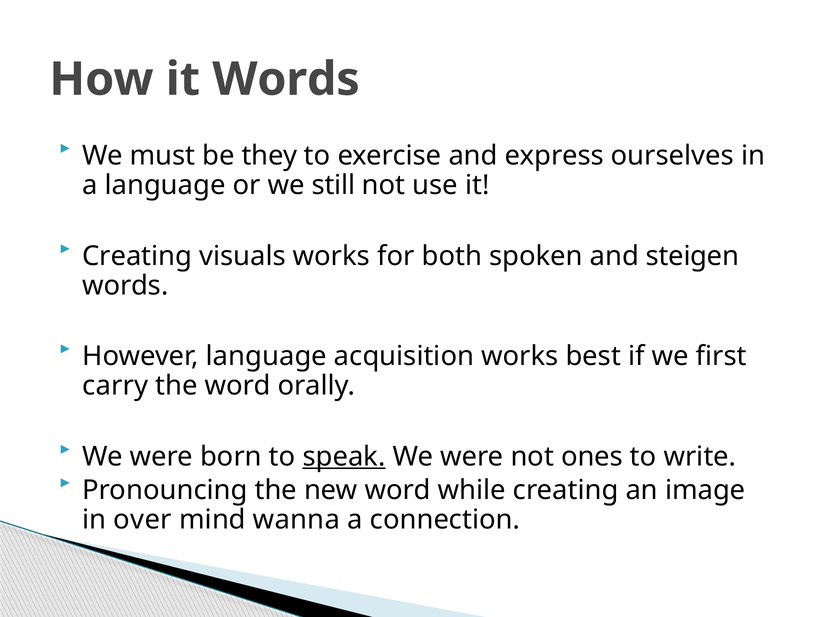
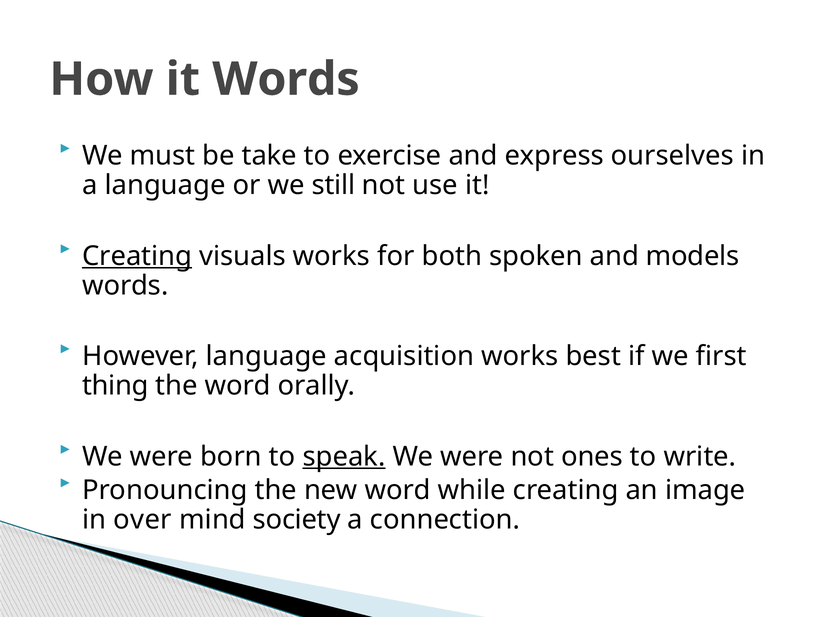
they: they -> take (269, 156)
Creating underline: none -> present (137, 256)
steigen: steigen -> models (692, 256)
carry: carry -> thing (115, 386)
wanna: wanna -> society (297, 520)
